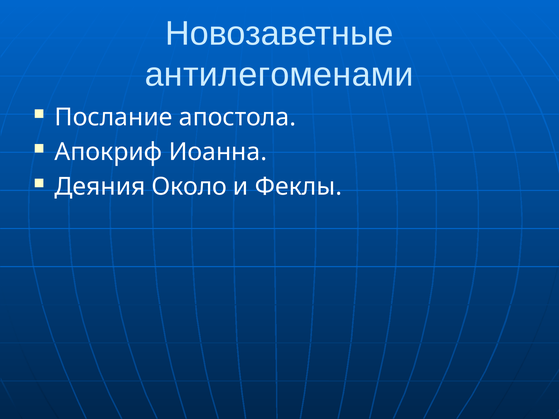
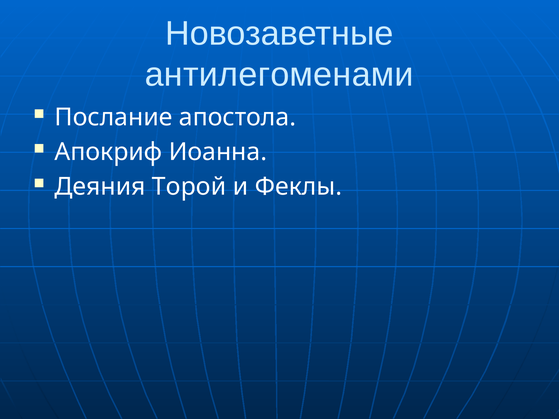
Около: Около -> Торой (189, 187)
